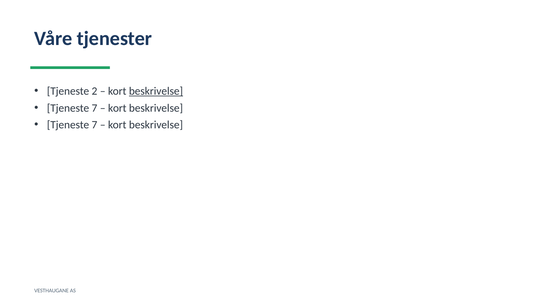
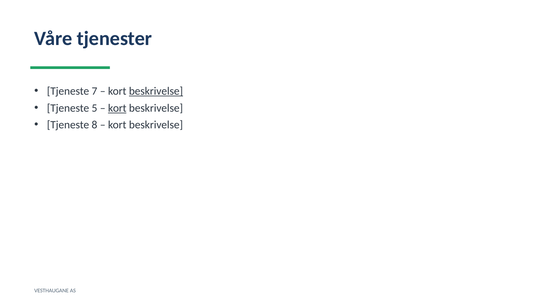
2: 2 -> 7 (94, 91)
7: 7 -> 5 (94, 108)
kort underline: none -> present (117, 108)
7: 7 -> 8 (94, 125)
